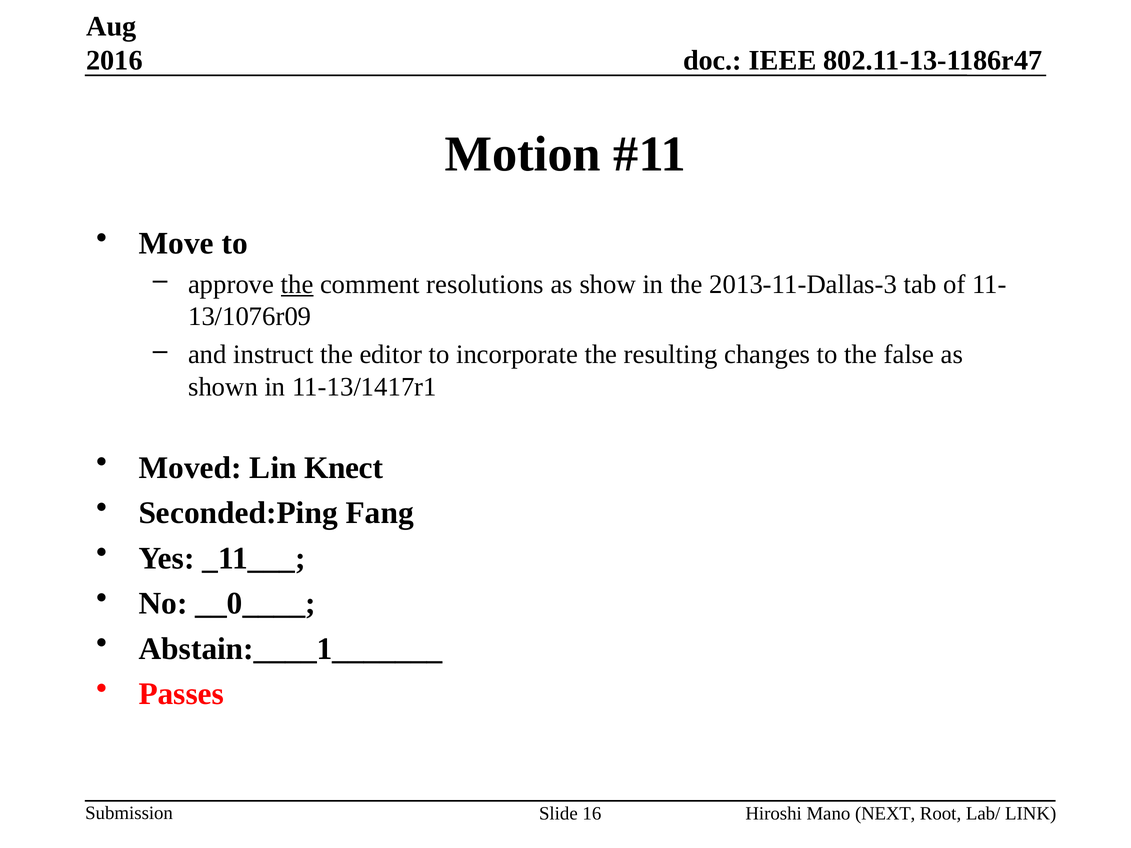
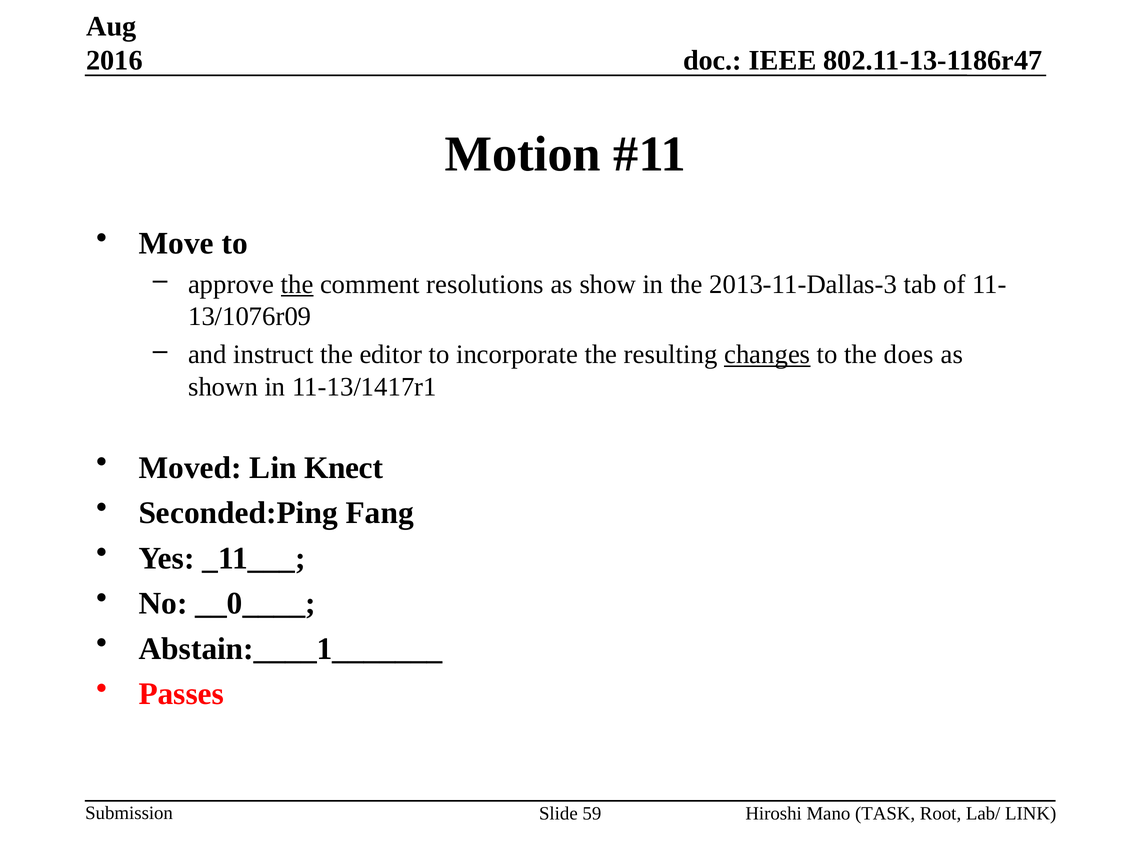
changes underline: none -> present (767, 355)
false: false -> does (909, 355)
16: 16 -> 59 (592, 814)
NEXT: NEXT -> TASK (885, 814)
